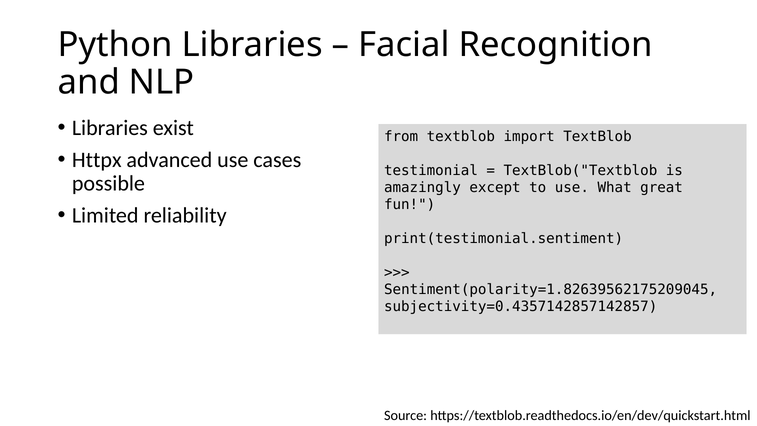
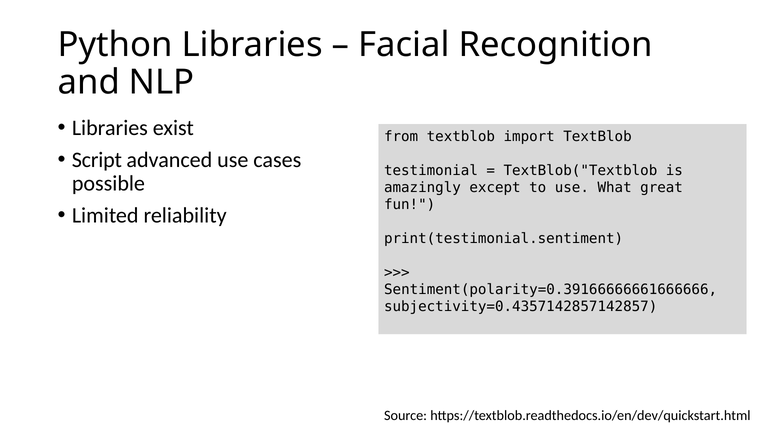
Httpx: Httpx -> Script (97, 160)
Sentiment(polarity=1.82639562175209045: Sentiment(polarity=1.82639562175209045 -> Sentiment(polarity=0.39166666661666666 (551, 290)
